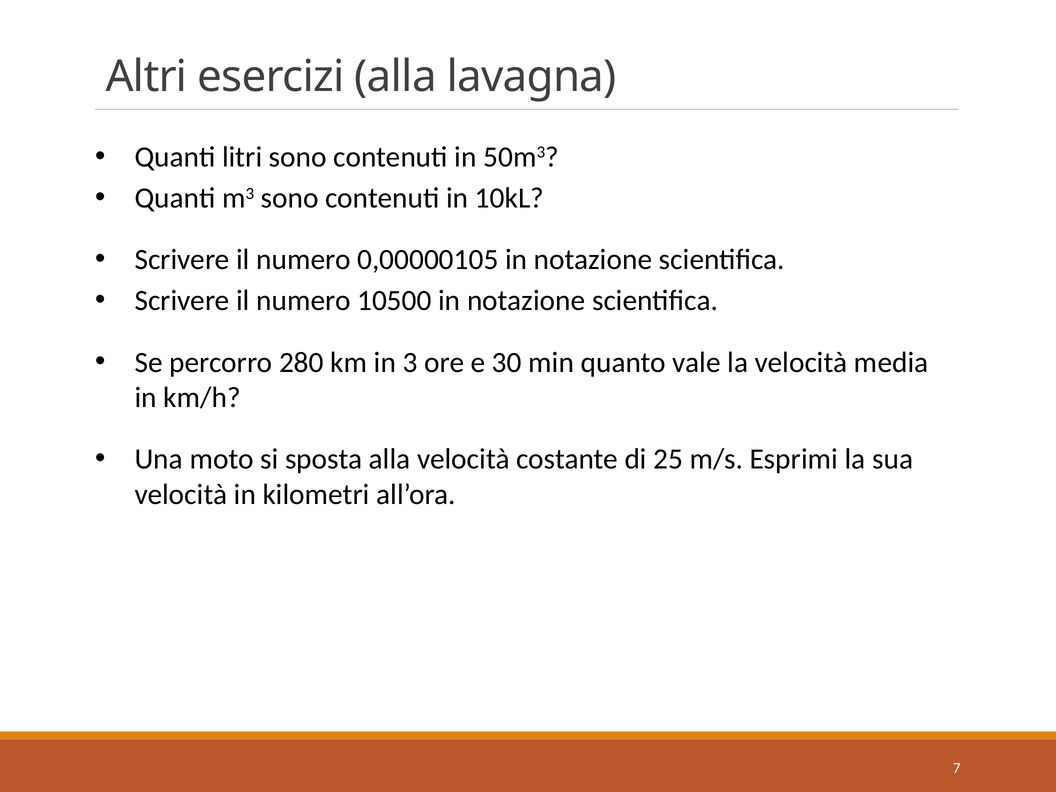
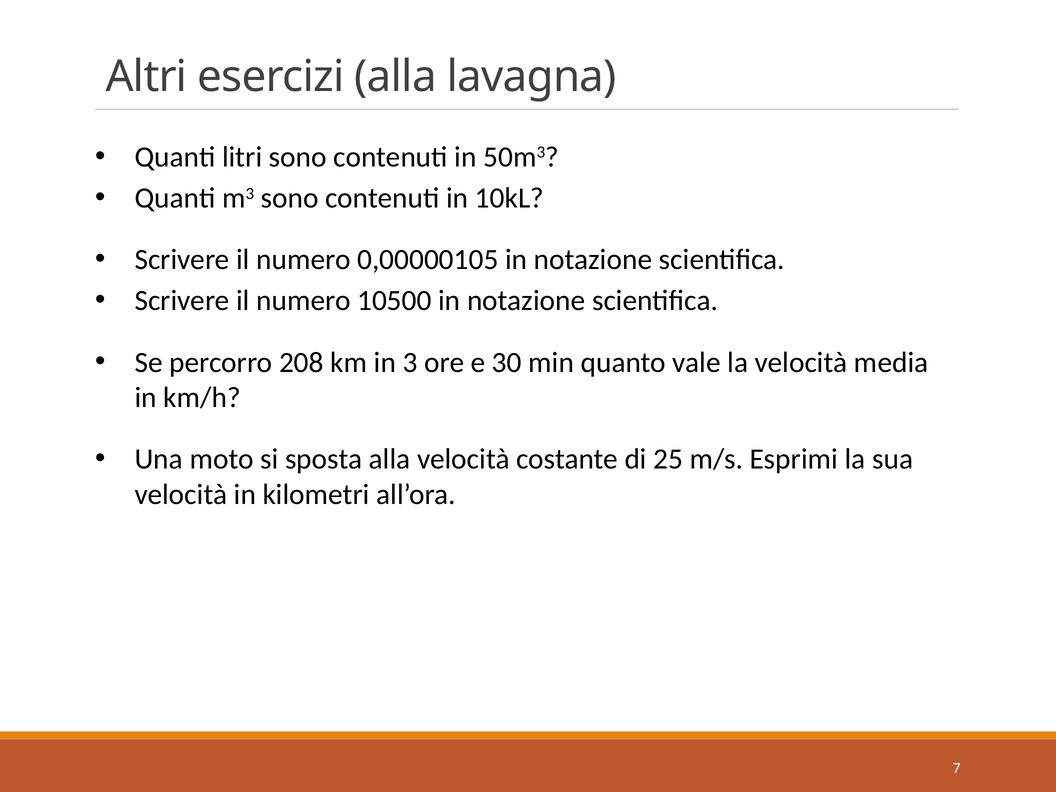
280: 280 -> 208 (301, 362)
